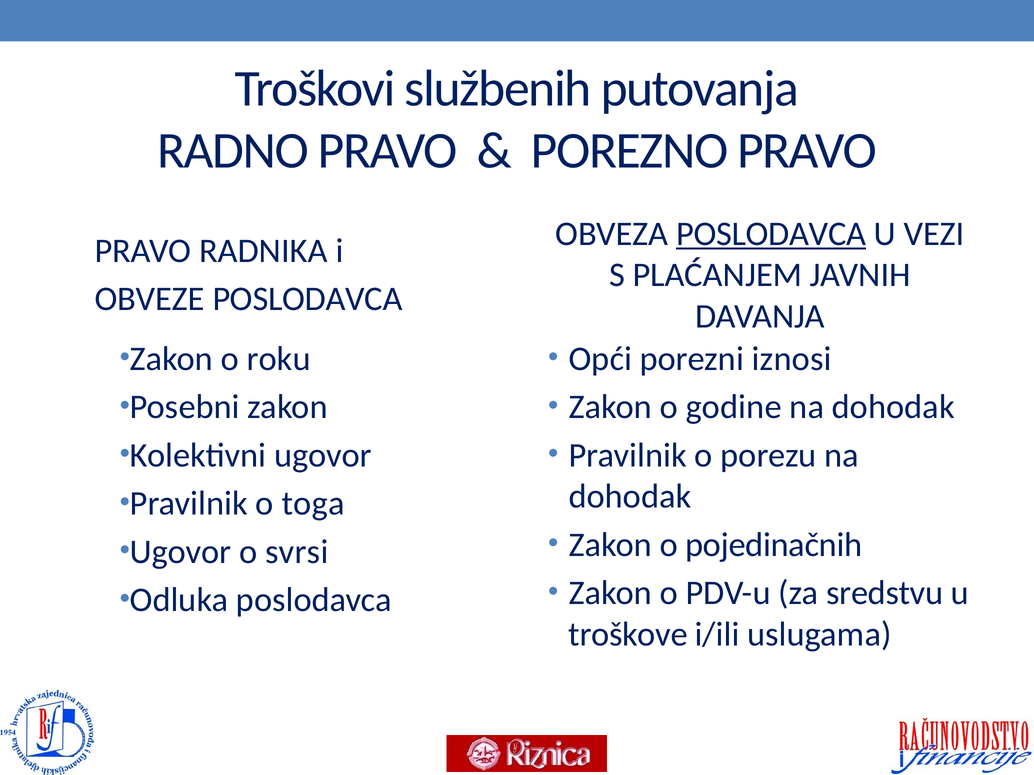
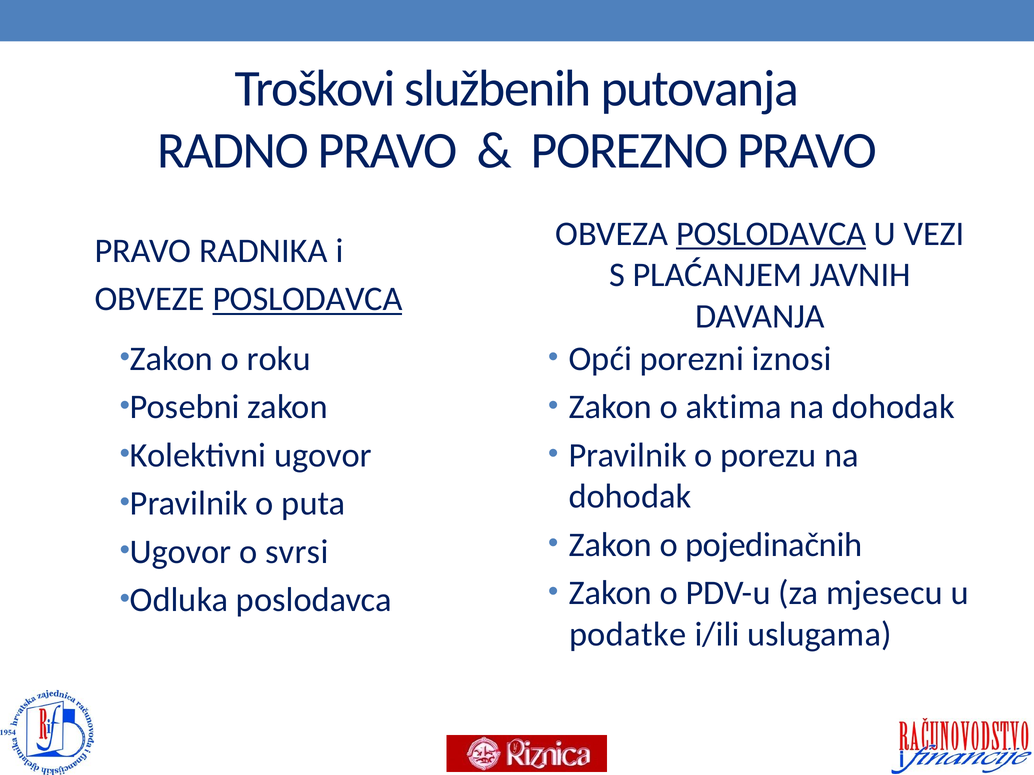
POSLODAVCA underline: none -> present (308, 299)
godine: godine -> aktima (734, 407)
toga: toga -> puta (313, 504)
sredstvu: sredstvu -> mjesecu (885, 593)
troškove: troškove -> podatke (628, 635)
